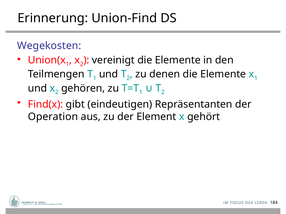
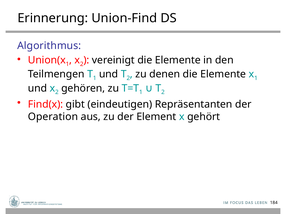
Wegekosten: Wegekosten -> Algorithmus (49, 46)
